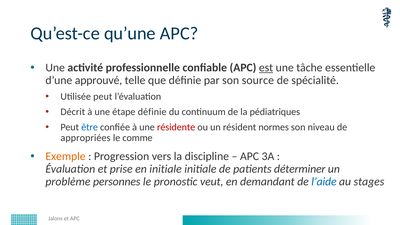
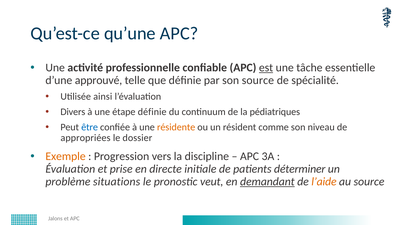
Utilisée peut: peut -> ainsi (103, 96)
Décrit: Décrit -> Divers (73, 112)
résidente colour: red -> orange (176, 127)
normes: normes -> comme (274, 127)
comme: comme -> dossier (137, 138)
en initiale: initiale -> directe (166, 169)
personnes: personnes -> situations (117, 182)
demandant underline: none -> present (267, 182)
l’aide colour: blue -> orange (324, 182)
au stages: stages -> source (369, 182)
